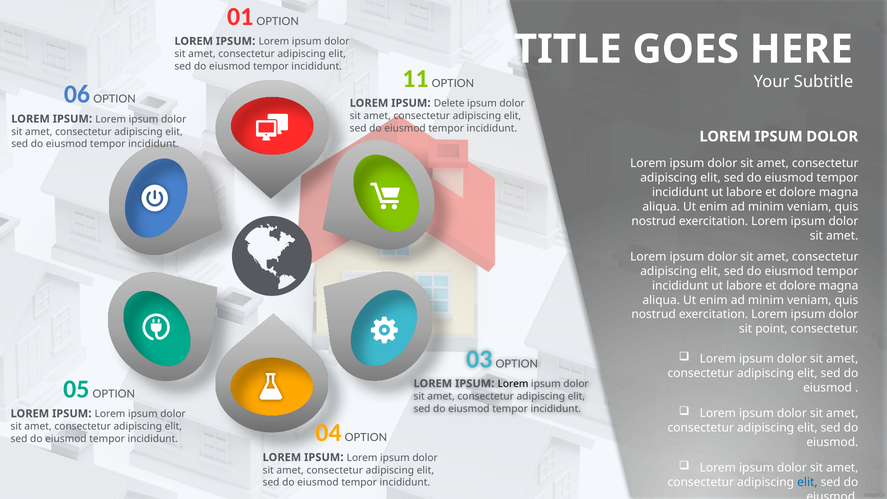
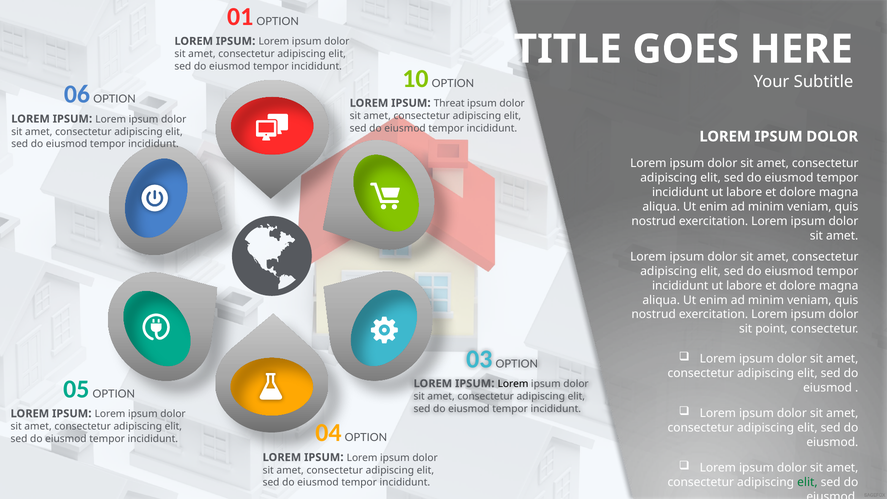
11: 11 -> 10 (415, 79)
Delete: Delete -> Threat (449, 103)
elit colour: blue -> green (807, 482)
